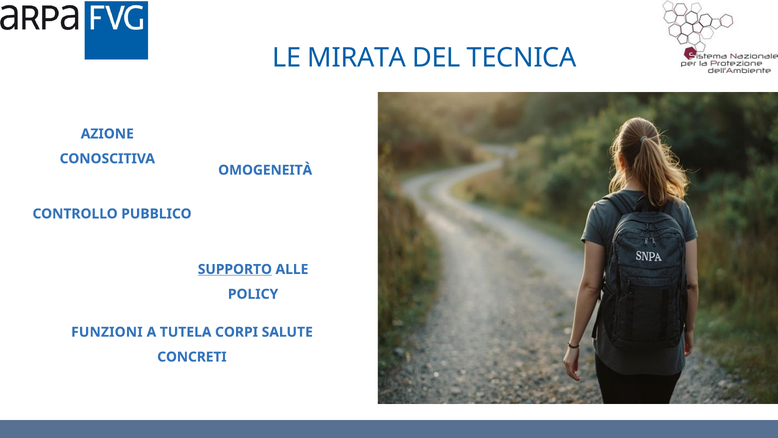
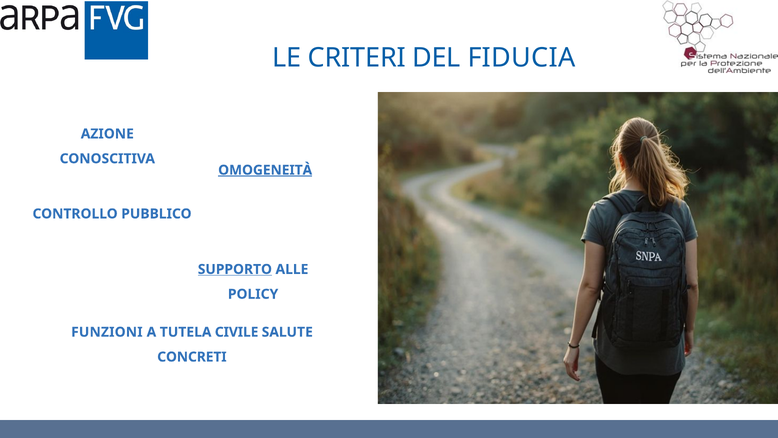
MIRATA: MIRATA -> CRITERI (357, 58)
TECNICA: TECNICA -> FIDUCIA (521, 58)
OMOGENEITÀ underline: none -> present (265, 170)
CORPI: CORPI -> CIVILE (237, 332)
